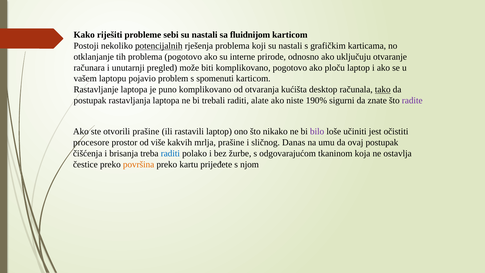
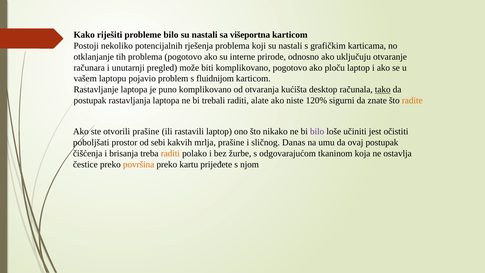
probleme sebi: sebi -> bilo (171, 35)
fluidnijom: fluidnijom -> višeportna (250, 35)
potencijalnih underline: present -> none (159, 46)
spomenuti: spomenuti -> fluidnijom (215, 79)
190%: 190% -> 120% (316, 100)
radite colour: purple -> orange (412, 100)
procesore: procesore -> poboljšati (91, 142)
više: više -> sebi (158, 142)
raditi colour: blue -> orange (170, 153)
